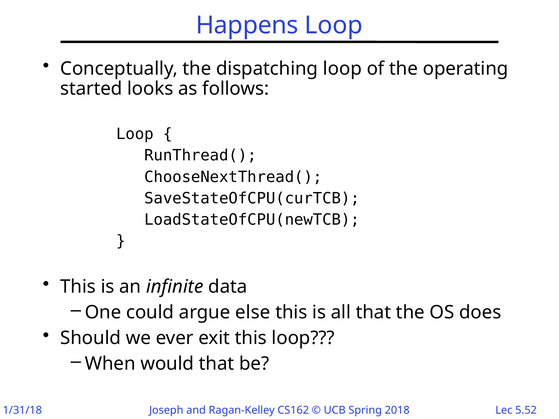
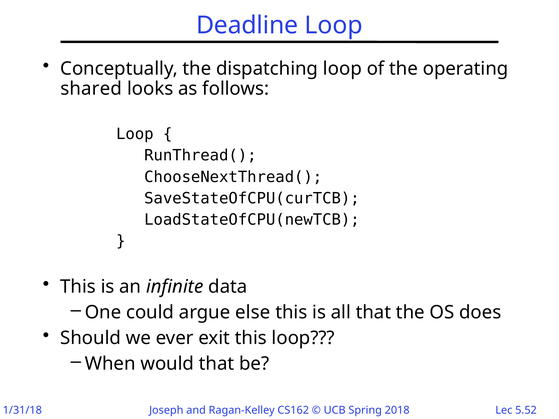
Happens: Happens -> Deadline (247, 25)
started: started -> shared (91, 89)
